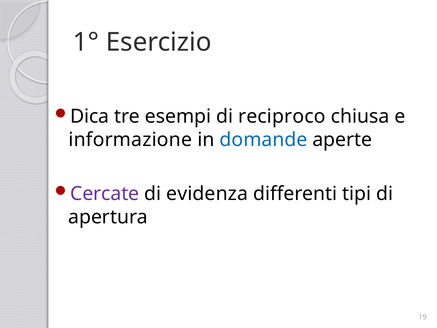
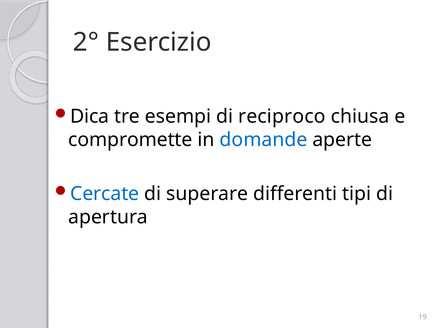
1°: 1° -> 2° (86, 42)
informazione: informazione -> compromette (130, 140)
Cercate colour: purple -> blue (105, 194)
evidenza: evidenza -> superare (207, 194)
